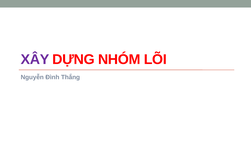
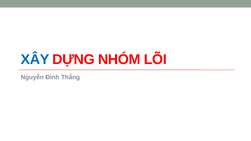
XÂY colour: purple -> blue (35, 59)
